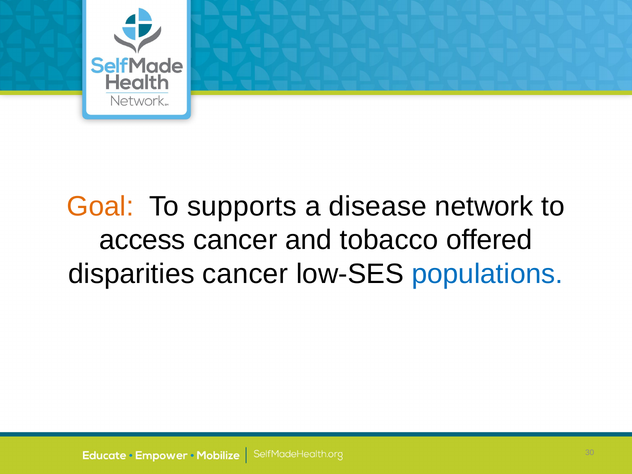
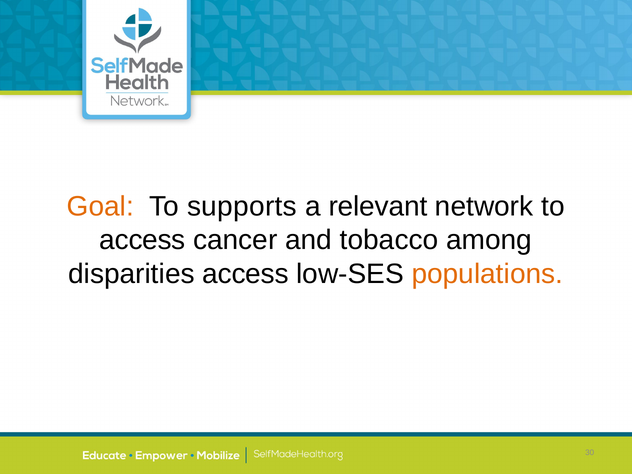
disease: disease -> relevant (378, 206)
offered: offered -> among (489, 240)
disparities cancer: cancer -> access (246, 274)
populations colour: blue -> orange (487, 274)
